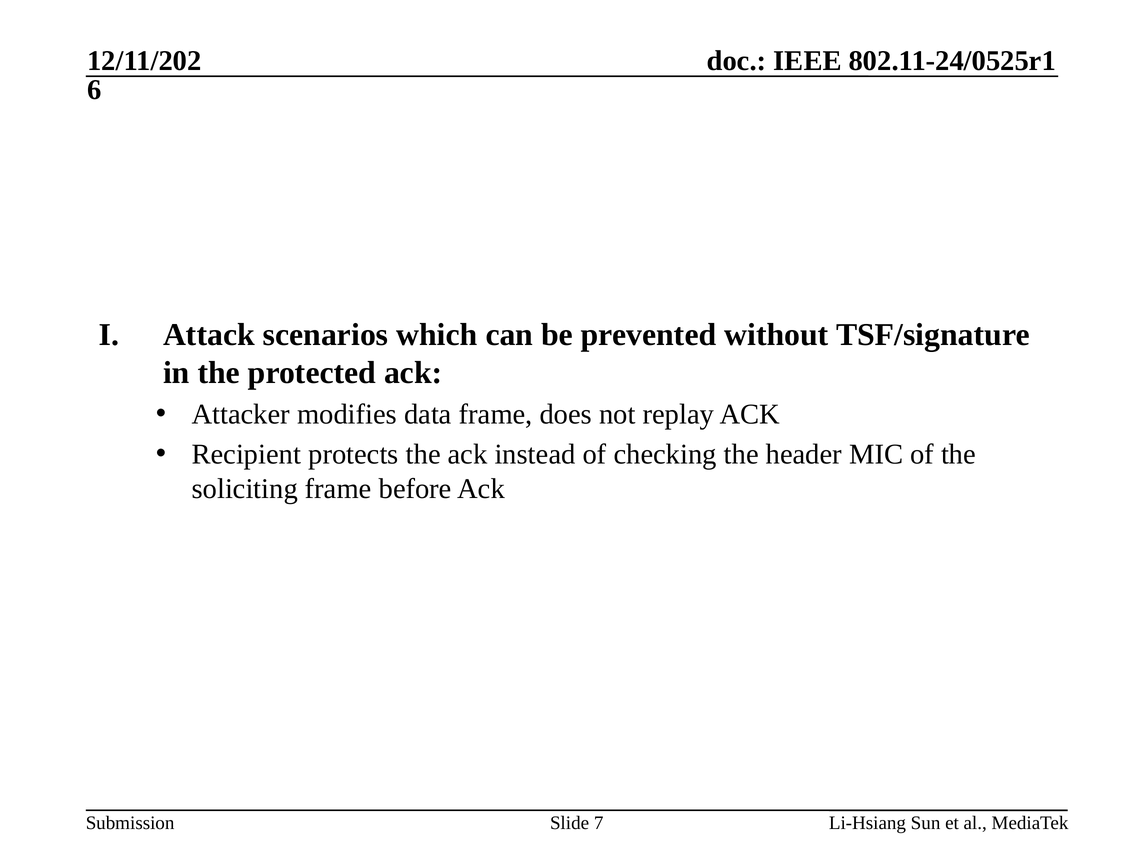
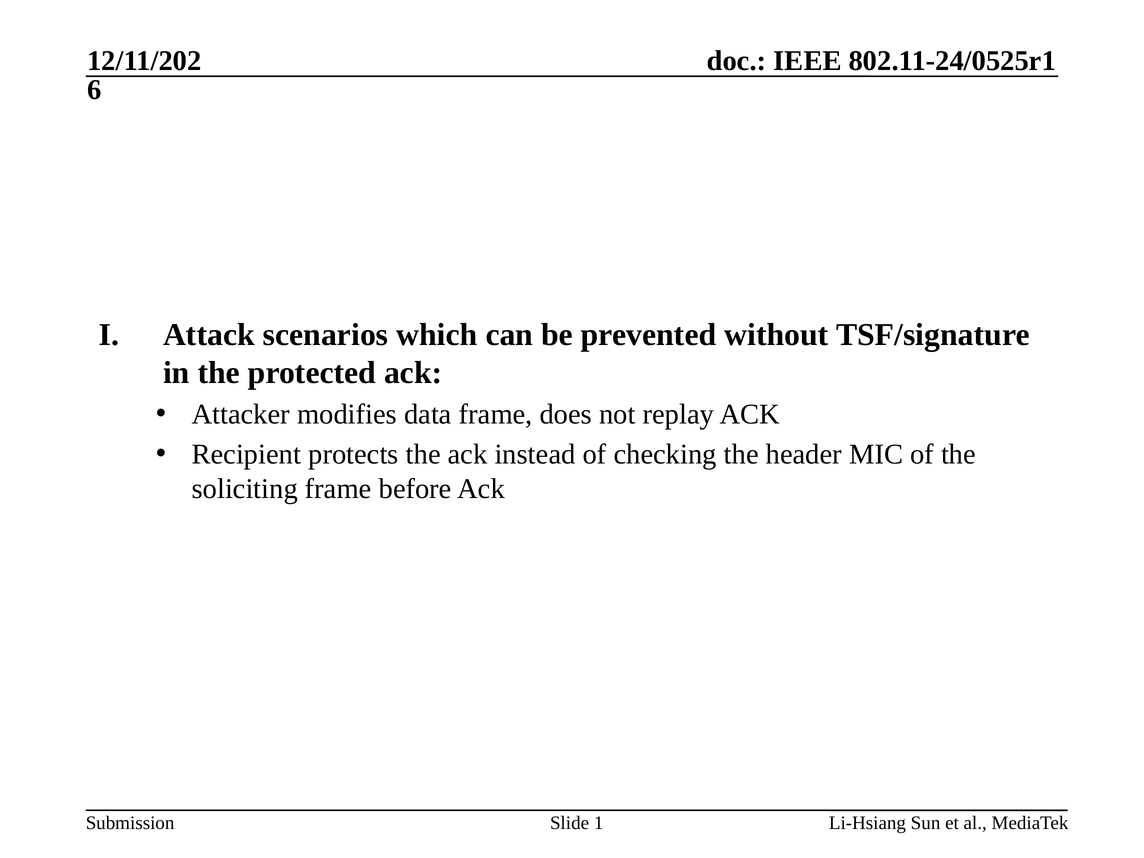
7: 7 -> 1 (599, 823)
